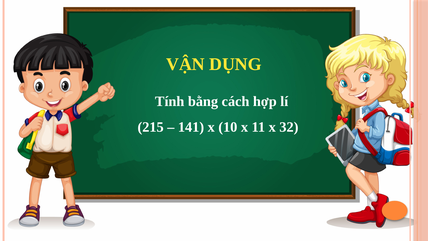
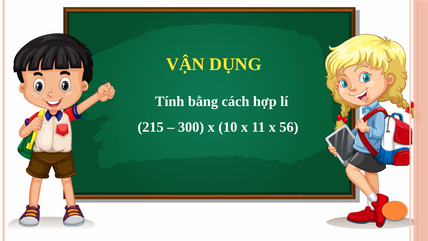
141: 141 -> 300 (191, 127)
32: 32 -> 56 (289, 127)
